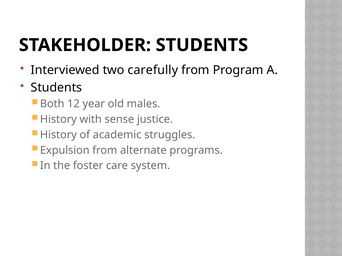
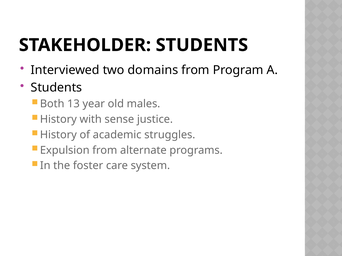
carefully: carefully -> domains (153, 70)
12: 12 -> 13 (73, 104)
